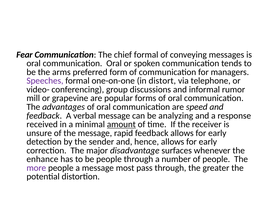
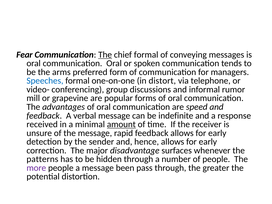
The underline: none -> present (105, 55)
Speeches colour: purple -> blue (45, 81)
analyzing: analyzing -> indefinite (176, 116)
enhance: enhance -> patterns (42, 159)
be people: people -> hidden (109, 159)
most: most -> been (125, 168)
